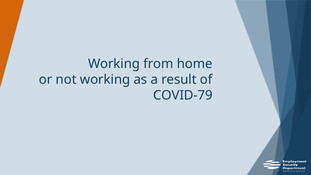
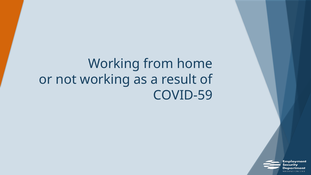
COVID-79: COVID-79 -> COVID-59 (183, 95)
